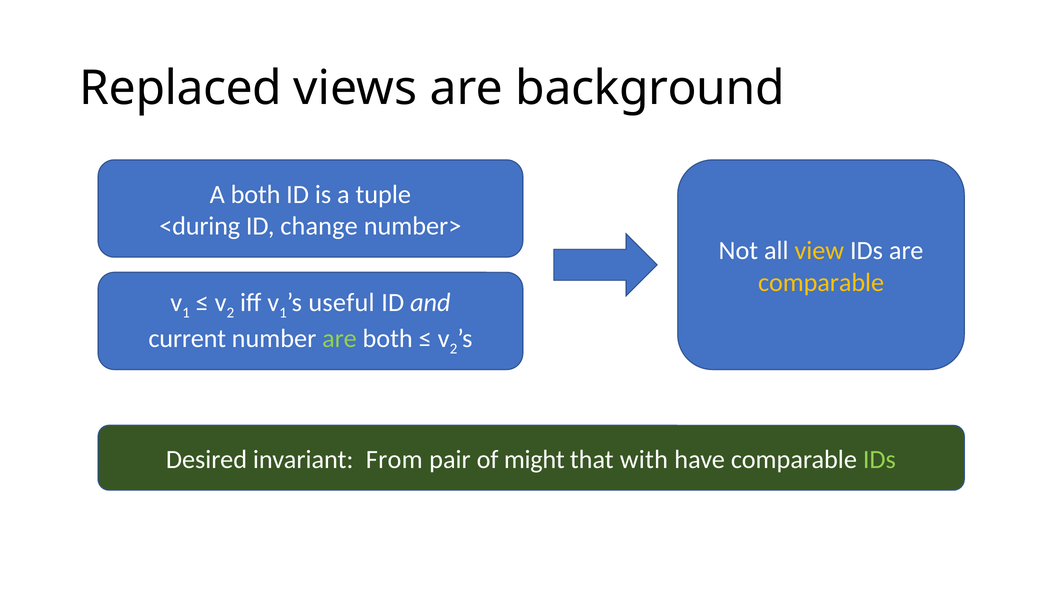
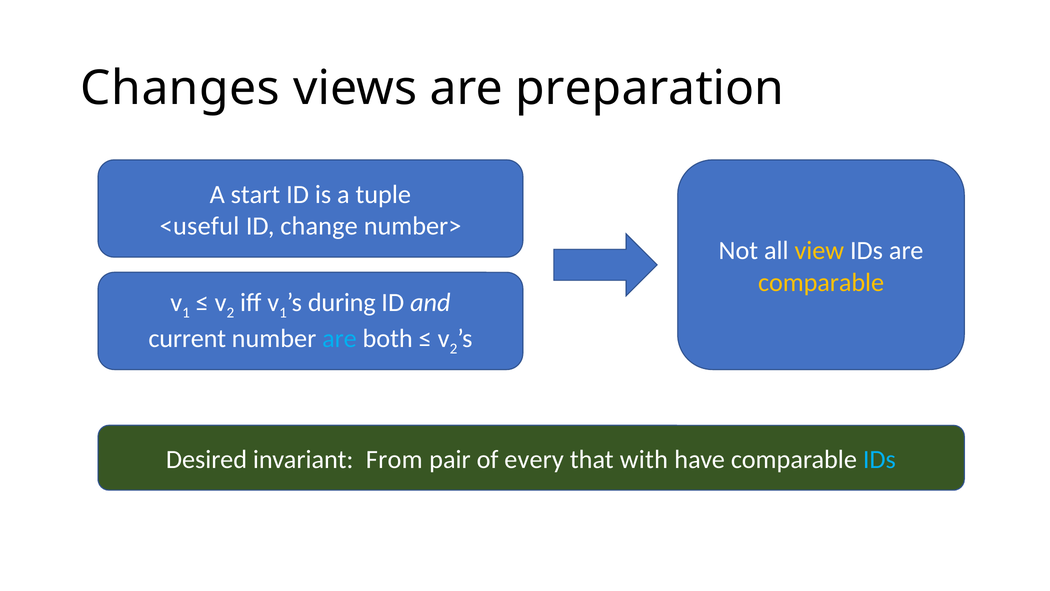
Replaced: Replaced -> Changes (180, 88)
background: background -> preparation (650, 88)
A both: both -> start (255, 194)
<during: <during -> <useful (200, 226)
useful: useful -> during (342, 302)
are colour: light green -> light blue (340, 338)
might: might -> every (534, 459)
IDs colour: light green -> light blue (879, 459)
